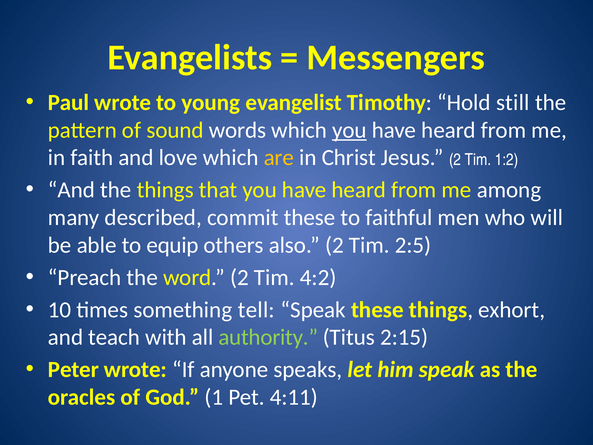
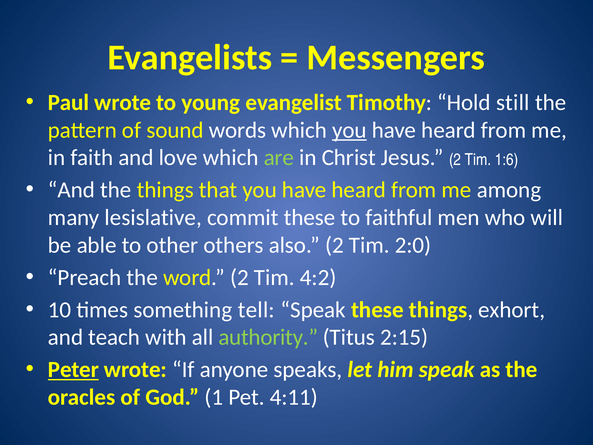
are colour: yellow -> light green (279, 158)
1:2: 1:2 -> 1:6 (507, 160)
described: described -> lesislative (153, 217)
equip: equip -> other (172, 245)
2:5: 2:5 -> 2:0 (413, 245)
Peter underline: none -> present (73, 369)
